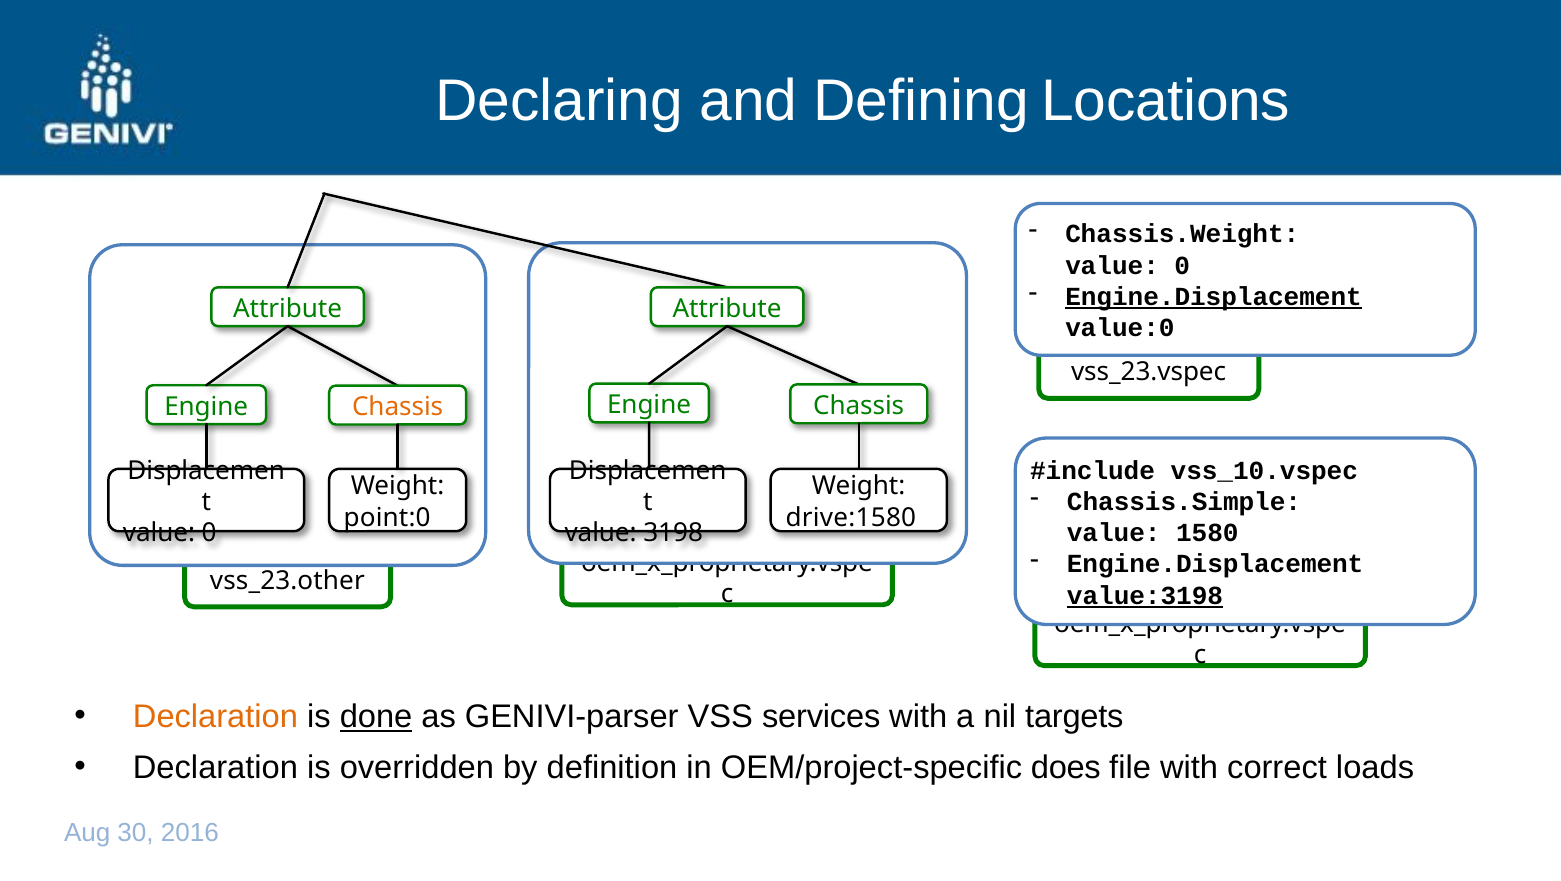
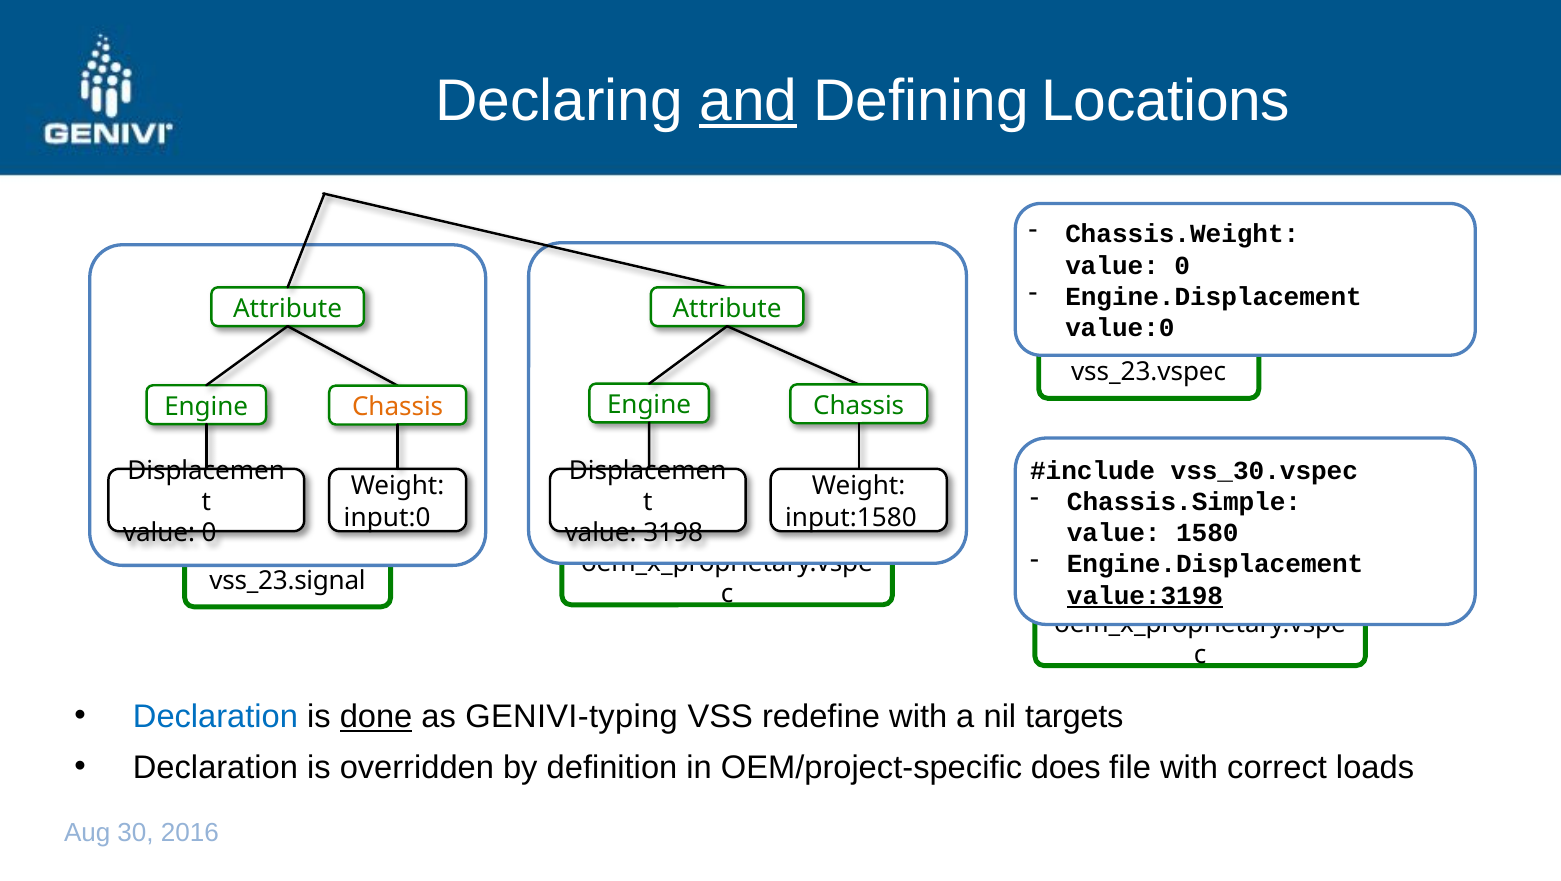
and underline: none -> present (748, 101)
Engine.Displacement underline: present -> none (1214, 297)
vss_10.vspec: vss_10.vspec -> vss_30.vspec (1264, 470)
point:0: point:0 -> input:0 (387, 517)
drive:1580: drive:1580 -> input:1580 (851, 517)
vss_23.other: vss_23.other -> vss_23.signal (288, 581)
Declaration colour: orange -> blue (215, 717)
GENIVI-parser: GENIVI-parser -> GENIVI-typing (572, 717)
services: services -> redefine (821, 717)
